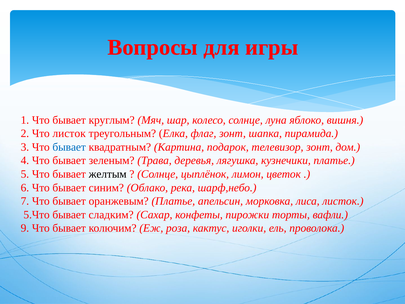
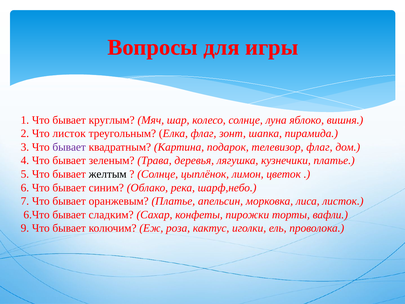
бывает colour: blue -> purple (69, 147)
телевизор зонт: зонт -> флаг (319, 147)
5.Что: 5.Что -> 6.Что (37, 214)
